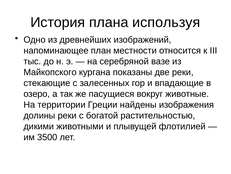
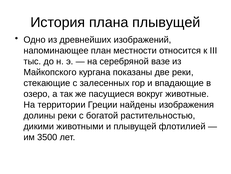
плана используя: используя -> плывущей (166, 22)
